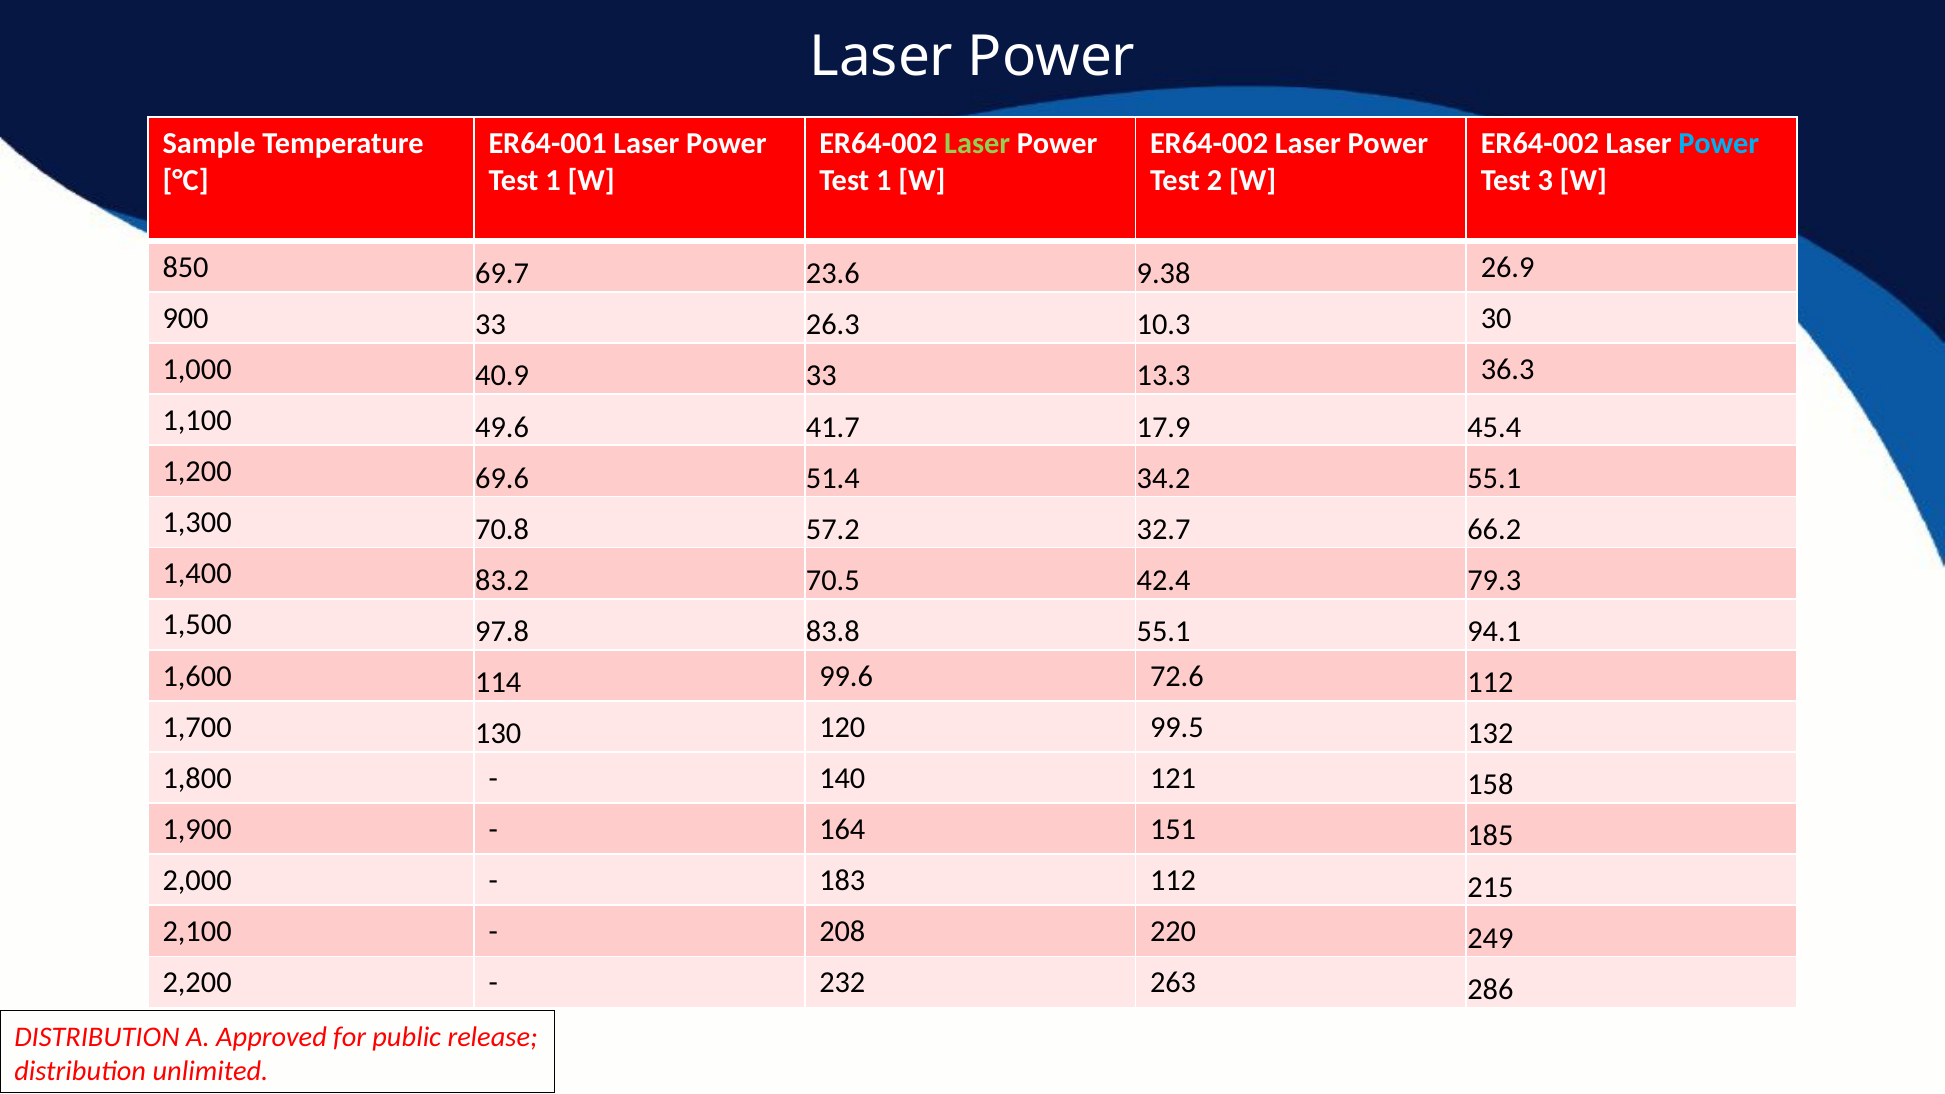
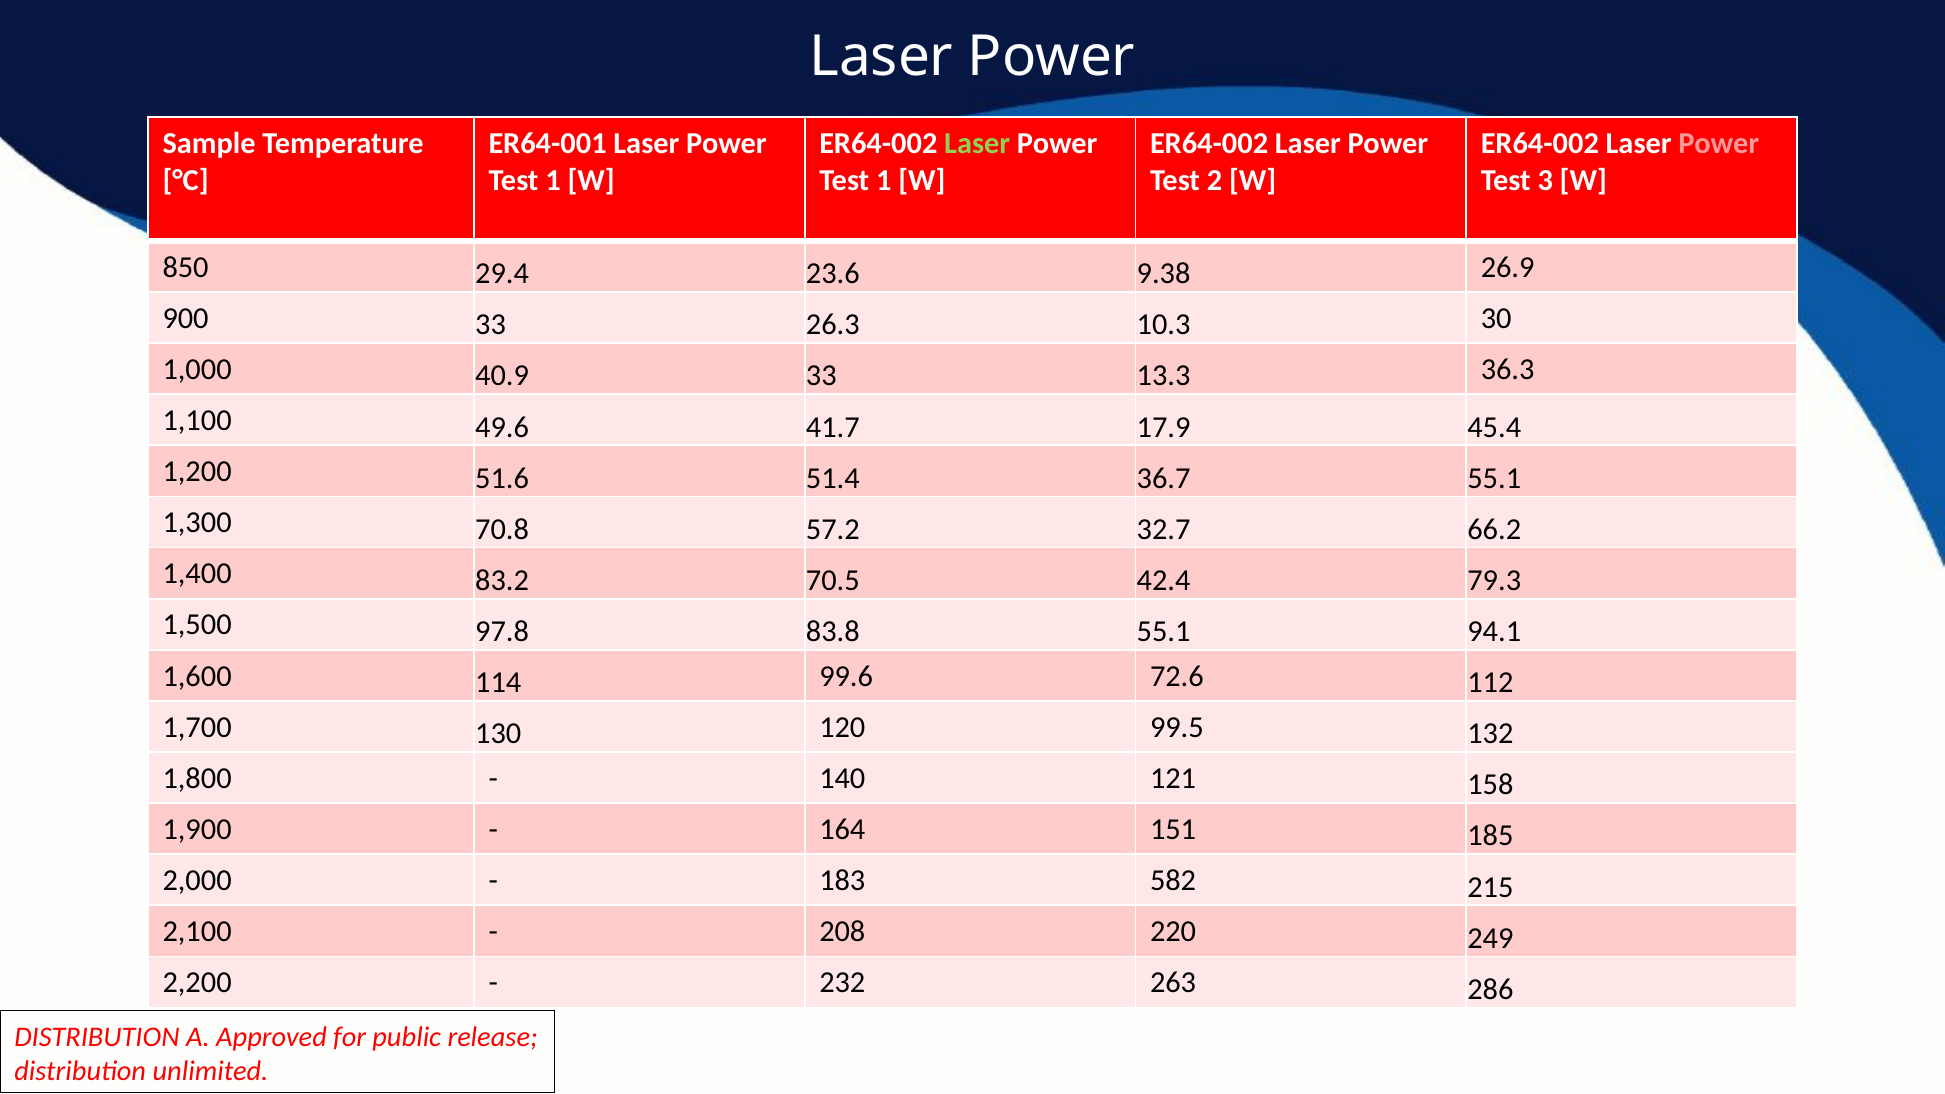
Power colour: light blue -> pink (1719, 143)
69.7: 69.7 -> 29.4 (502, 274)
69.6: 69.6 -> 51.6 (502, 478)
34.2: 34.2 -> 36.7 (1164, 478)
183 112: 112 -> 582 (1173, 880)
